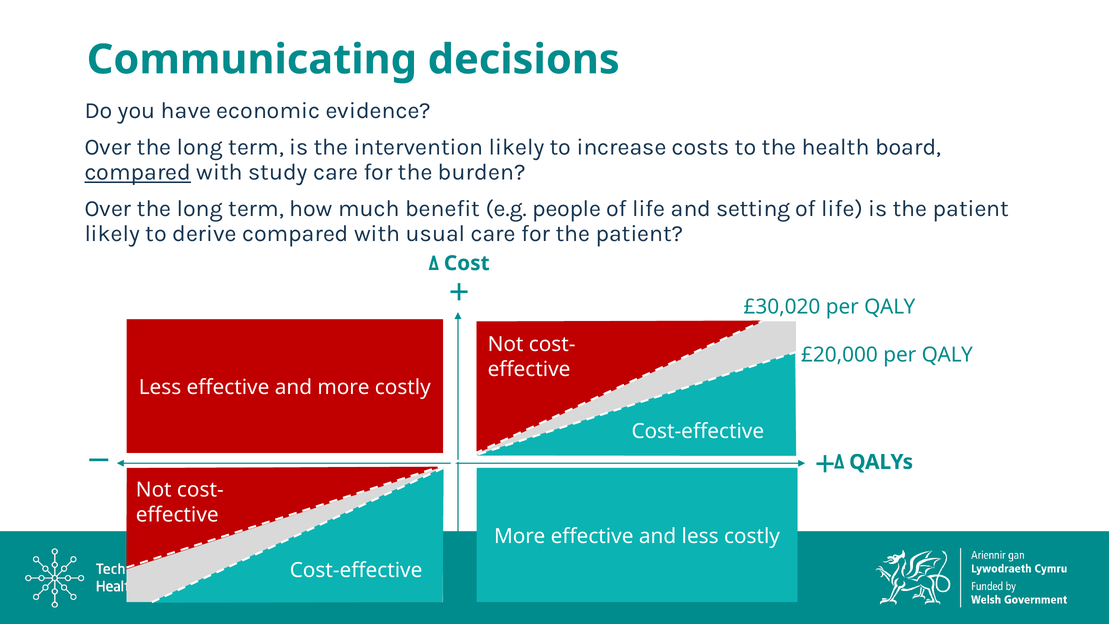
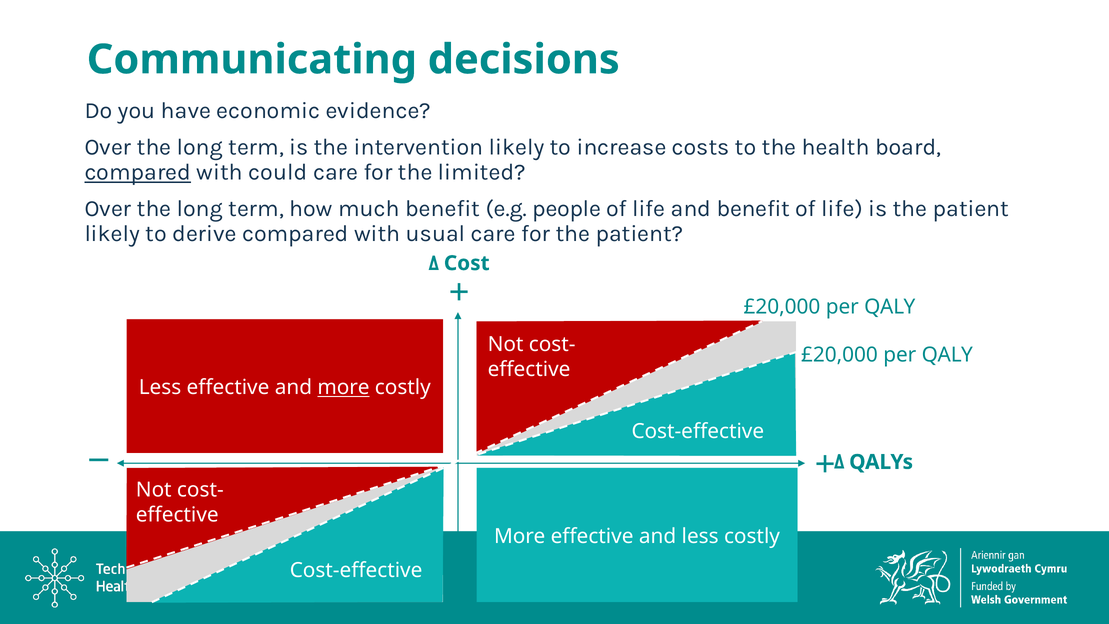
study: study -> could (278, 172)
burden: burden -> limited (482, 172)
and setting: setting -> benefit (753, 209)
£30,020: £30,020 -> £20,000 (782, 307)
more underline: none -> present (343, 387)
